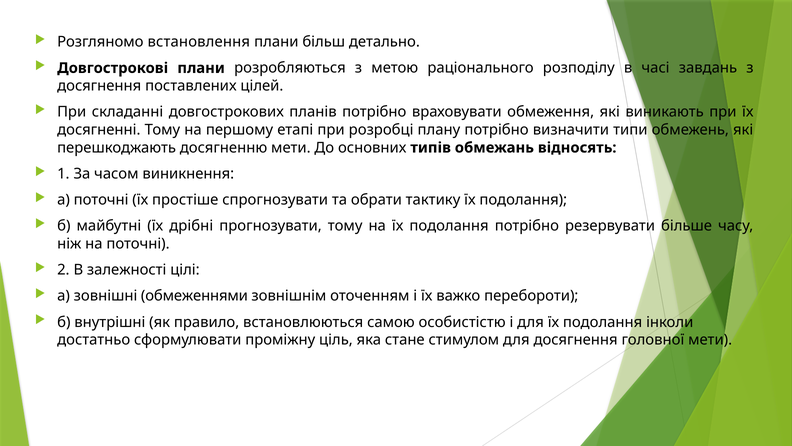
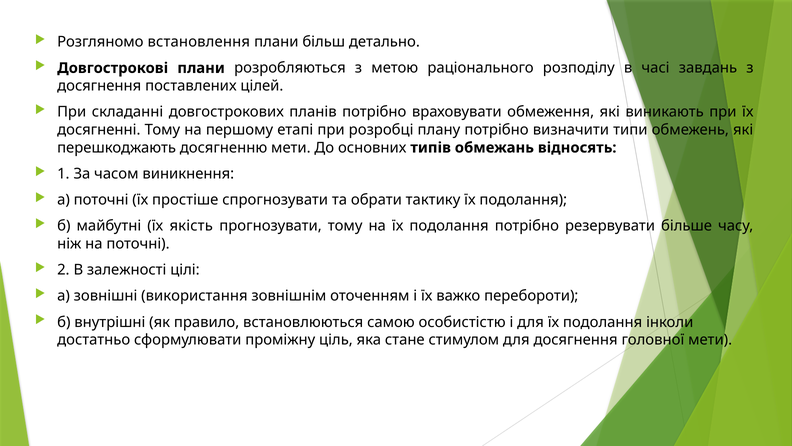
дрібні: дрібні -> якість (191, 226)
обмеженнями: обмеженнями -> використання (194, 296)
